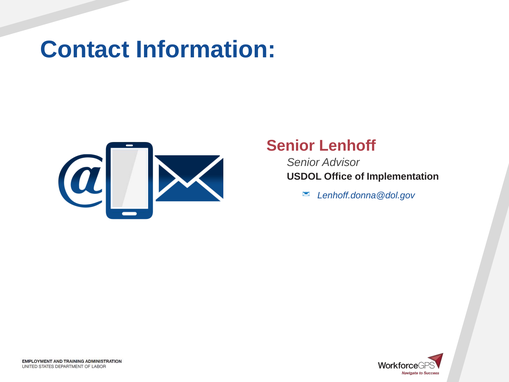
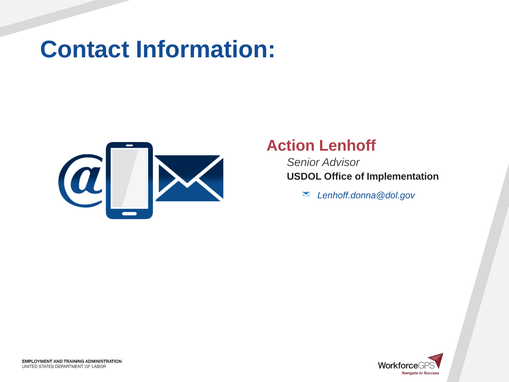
Senior: Senior -> Action (291, 146)
